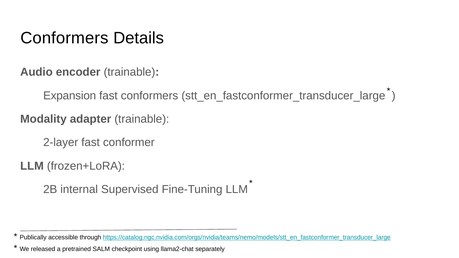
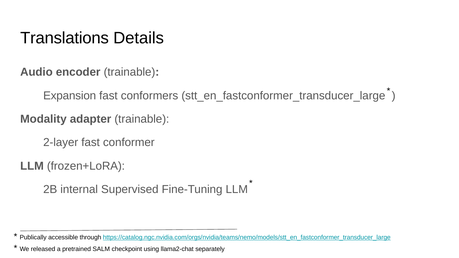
Conformers: Conformers -> Translations (65, 38)
